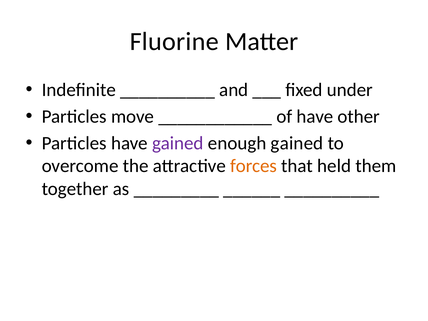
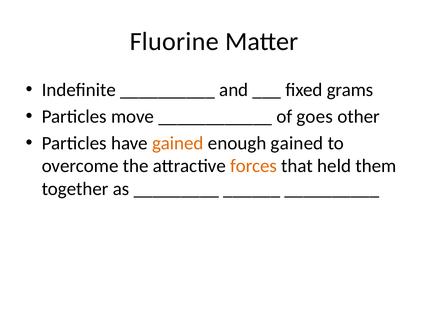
under: under -> grams (350, 90)
of have: have -> goes (315, 116)
gained colour: purple -> orange (178, 143)
